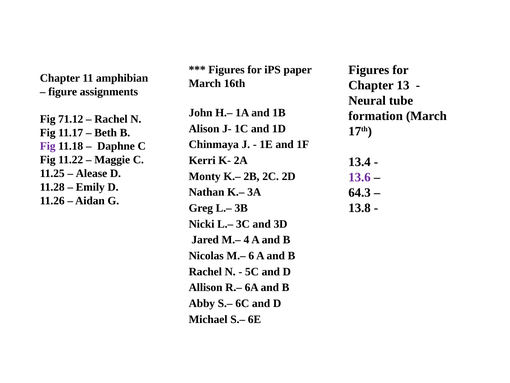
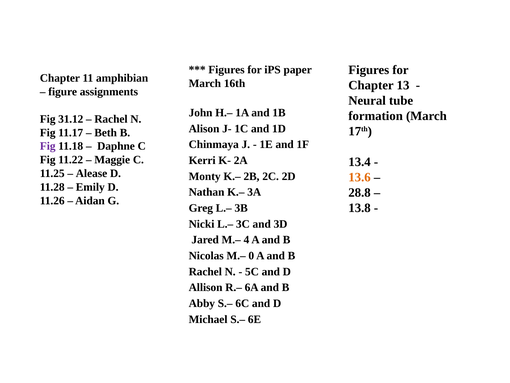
71.12: 71.12 -> 31.12 (71, 119)
13.6 colour: purple -> orange (360, 177)
64.3: 64.3 -> 28.8 (360, 192)
6: 6 -> 0 (251, 255)
